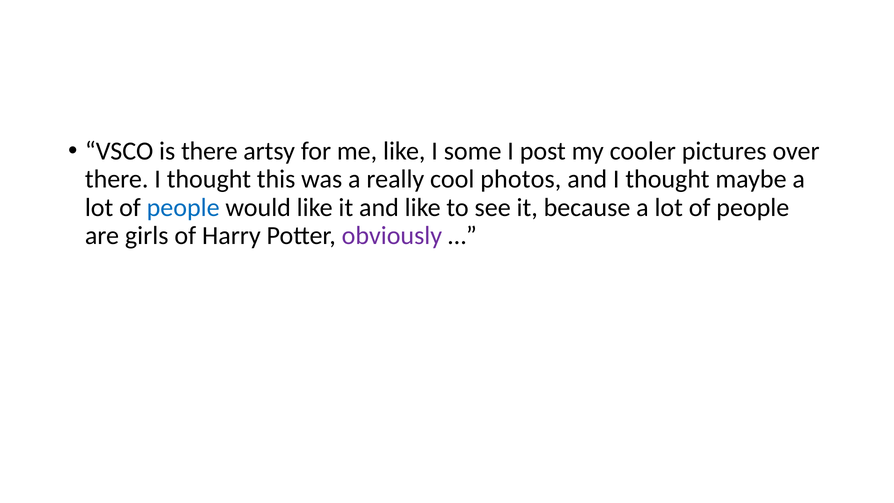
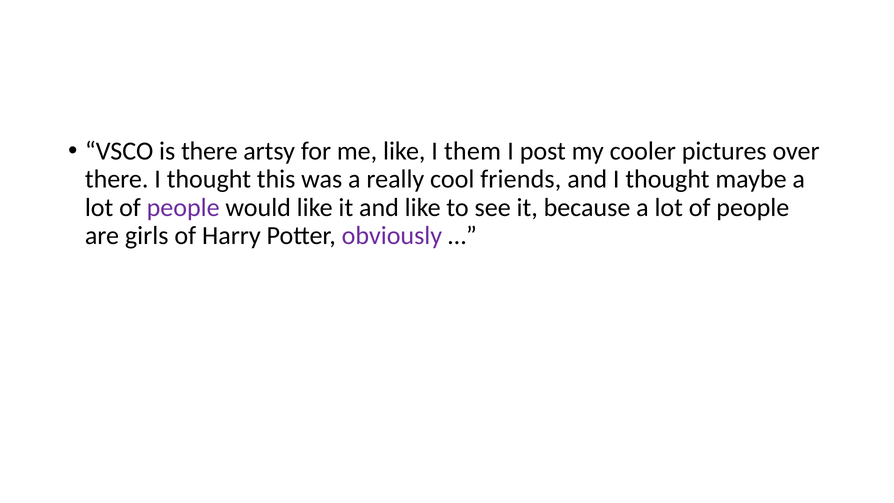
some: some -> them (472, 151)
photos: photos -> friends (521, 179)
people colour: blue -> purple (183, 207)
